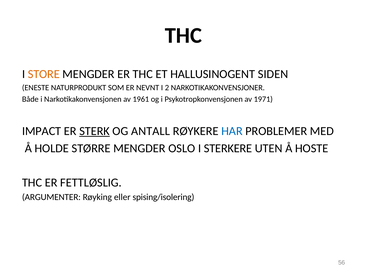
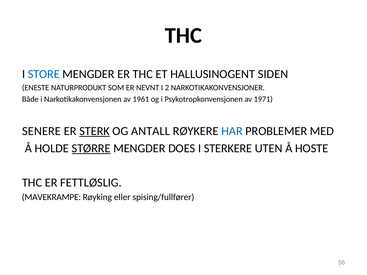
STORE colour: orange -> blue (44, 74)
IMPACT: IMPACT -> SENERE (42, 131)
STØRRE underline: none -> present (91, 148)
OSLO: OSLO -> DOES (182, 148)
ARGUMENTER: ARGUMENTER -> MAVEKRAMPE (51, 197)
spising/isolering: spising/isolering -> spising/fullfører (163, 197)
